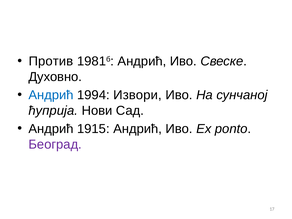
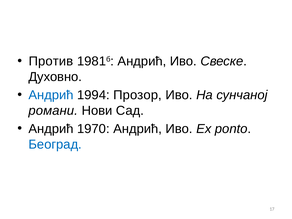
Извори: Извори -> Прозор (137, 95)
ћуприја: ћуприја -> романи (53, 111)
1915: 1915 -> 1970 (93, 129)
Београд colour: purple -> blue (55, 144)
